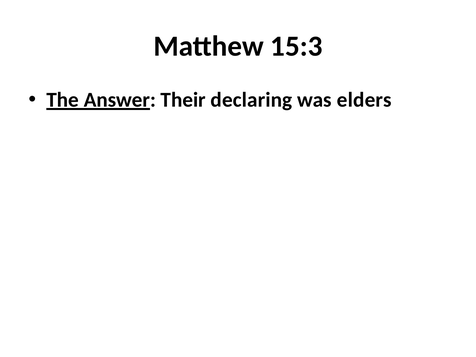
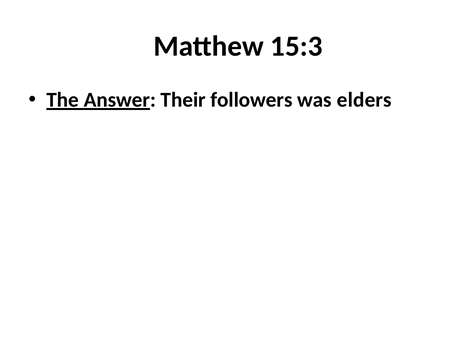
declaring: declaring -> followers (252, 100)
